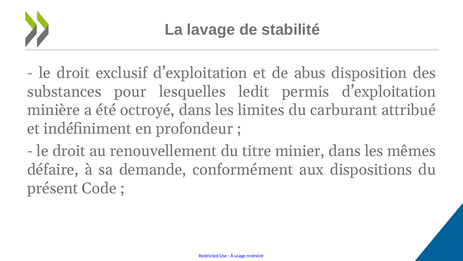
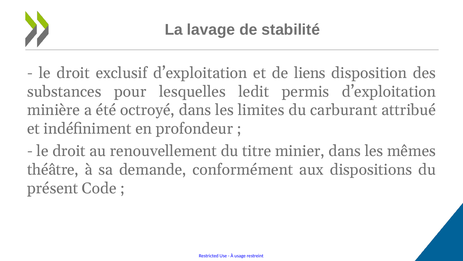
abus: abus -> liens (310, 73)
défaire: défaire -> théâtre (53, 169)
